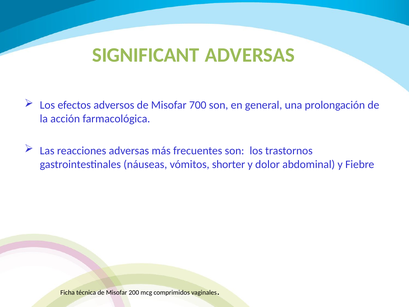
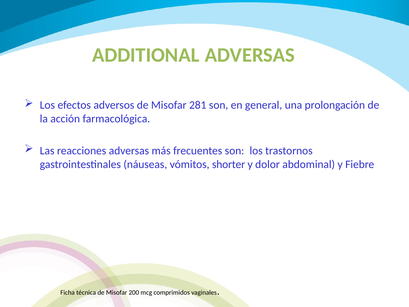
SIGNIFICANT: SIGNIFICANT -> ADDITIONAL (146, 55)
700: 700 -> 281 (198, 105)
